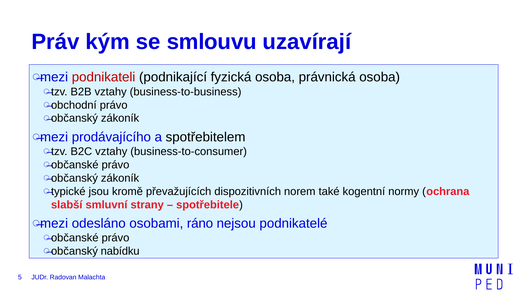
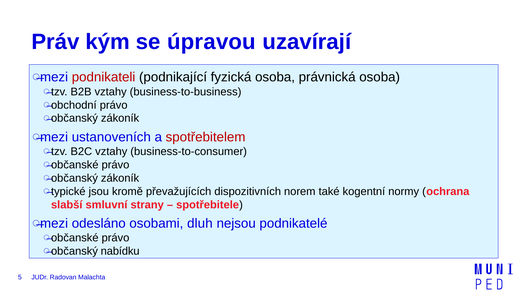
smlouvu: smlouvu -> úpravou (211, 42)
prodávajícího: prodávajícího -> ustanoveních (111, 137)
spotřebitelem colour: black -> red (206, 137)
ráno: ráno -> dluh (200, 224)
